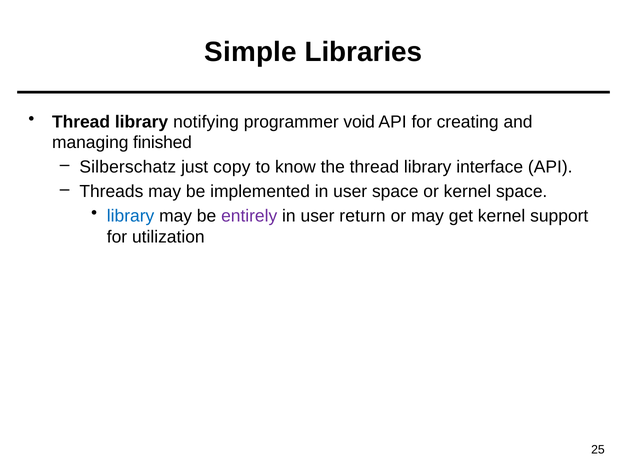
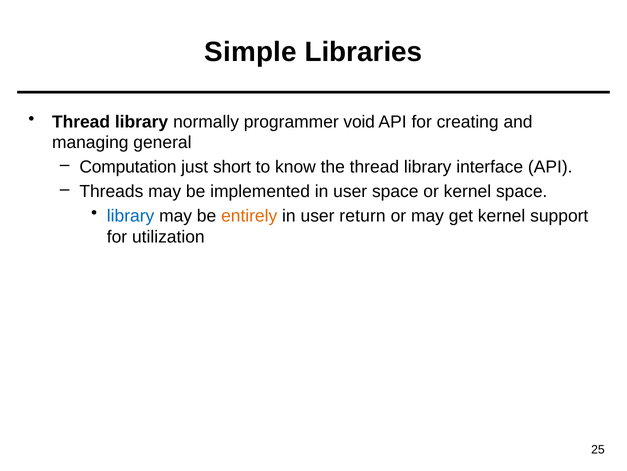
notifying: notifying -> normally (206, 122)
finished: finished -> general (162, 143)
Silberschatz: Silberschatz -> Computation (128, 167)
copy: copy -> short (232, 167)
entirely colour: purple -> orange (249, 216)
